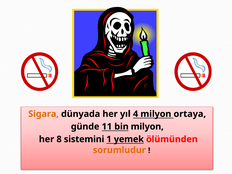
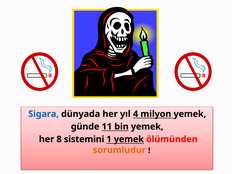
Sigara colour: orange -> blue (44, 114)
milyon ortaya: ortaya -> yemek (190, 114)
bin milyon: milyon -> yemek (147, 127)
